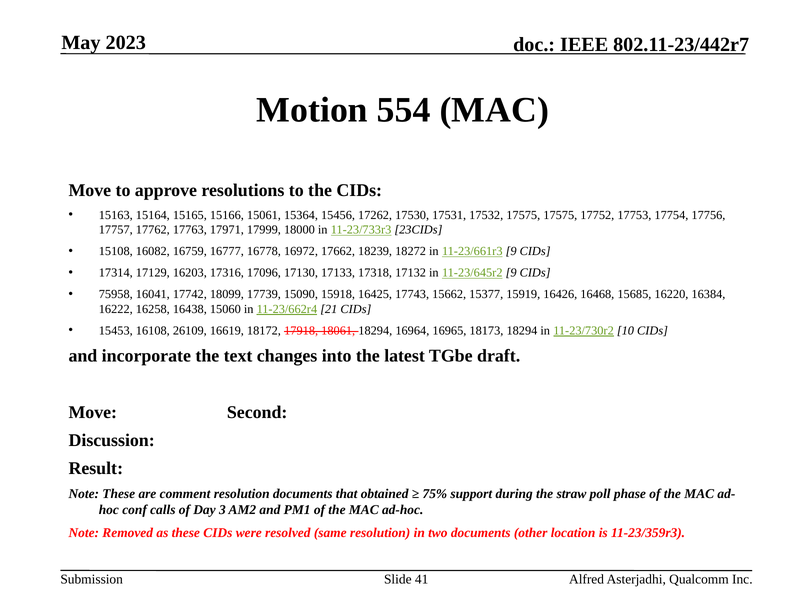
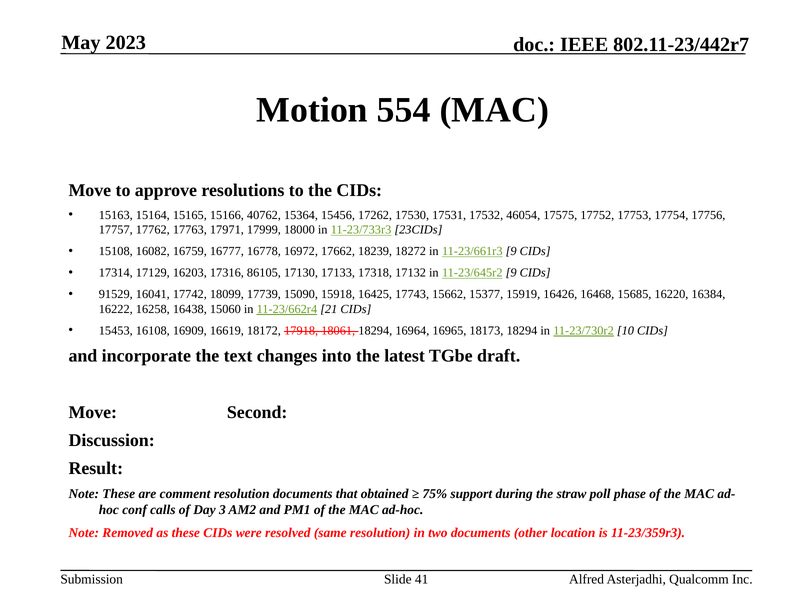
15061: 15061 -> 40762 (264, 215)
17532 17575: 17575 -> 46054 (523, 215)
17096: 17096 -> 86105 (264, 273)
75958: 75958 -> 91529 (116, 294)
26109: 26109 -> 16909 (190, 331)
